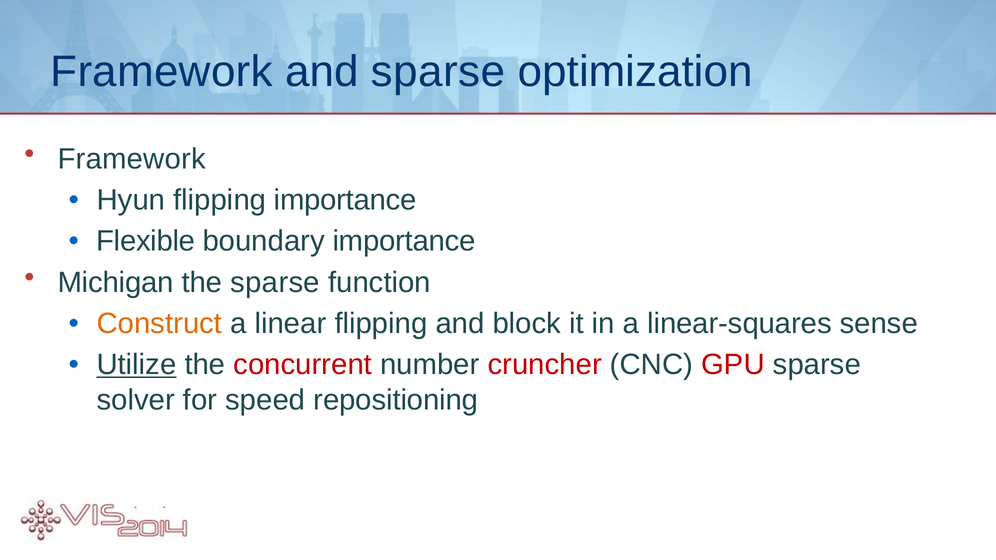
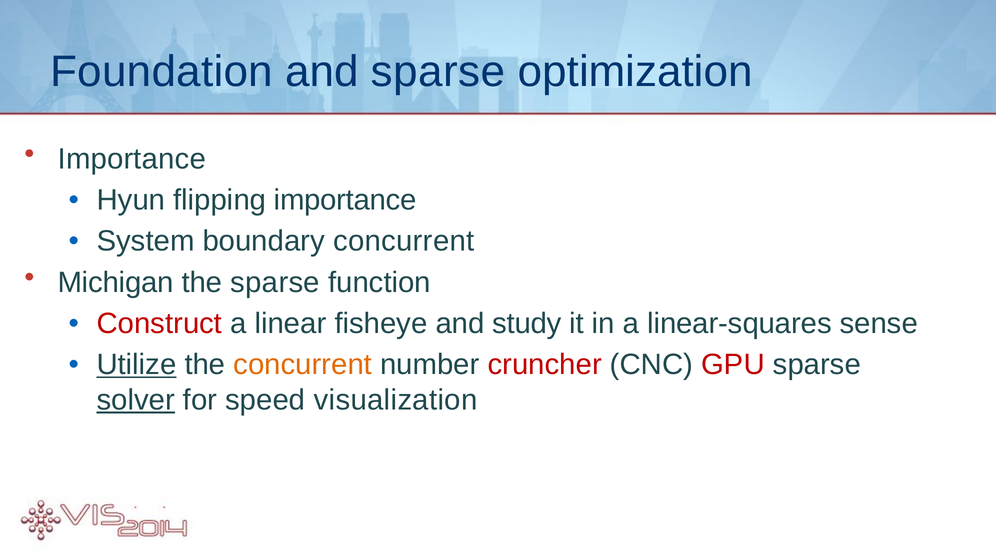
Framework: Framework -> Foundation (162, 72)
Framework: Framework -> Importance (132, 159)
Flexible: Flexible -> System (146, 241)
boundary importance: importance -> concurrent (404, 241)
Construct colour: orange -> red (159, 324)
linear flipping: flipping -> fisheye (381, 324)
block: block -> study (527, 324)
concurrent colour: red -> orange (303, 365)
solver underline: none -> present (136, 400)
repositioning: repositioning -> visualization (396, 400)
